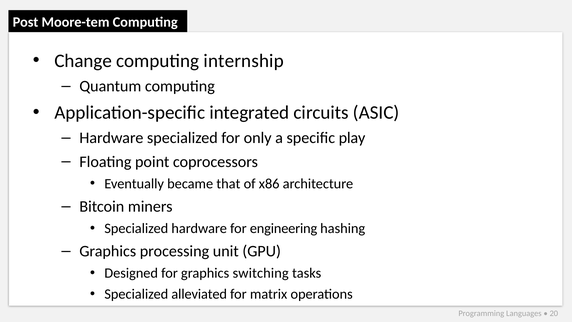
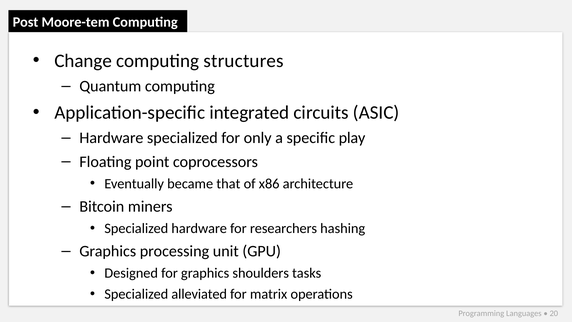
internship: internship -> structures (244, 61)
engineering: engineering -> researchers (284, 228)
switching: switching -> shoulders (261, 273)
